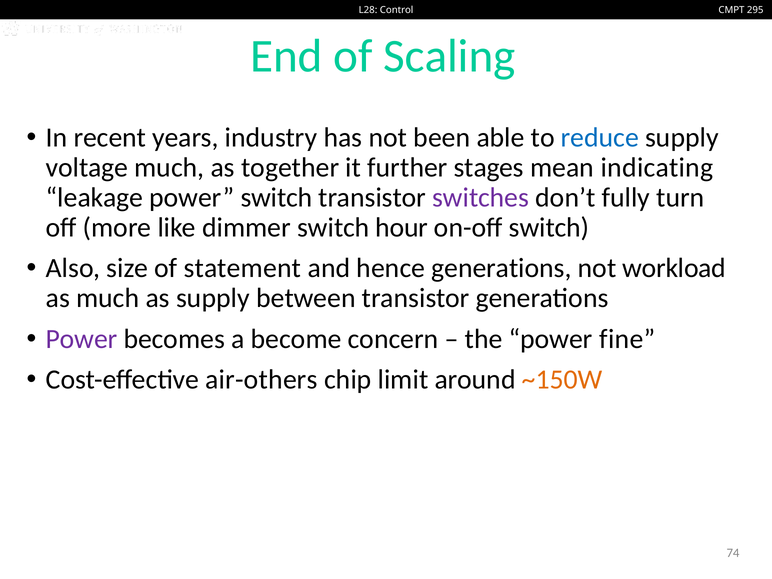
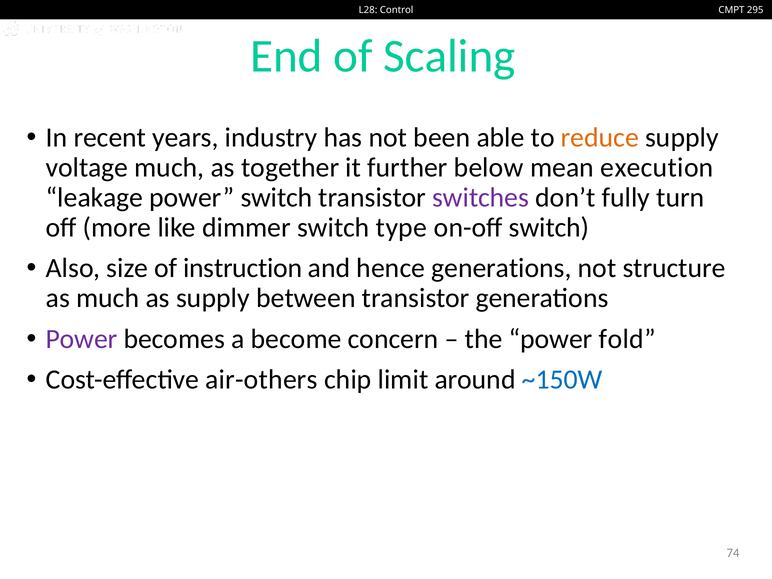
reduce colour: blue -> orange (600, 137)
stages: stages -> below (489, 167)
indicating: indicating -> execution (657, 167)
hour: hour -> type (402, 227)
statement: statement -> instruction (243, 268)
workload: workload -> structure (674, 268)
fine: fine -> fold (627, 339)
~150W colour: orange -> blue (562, 380)
